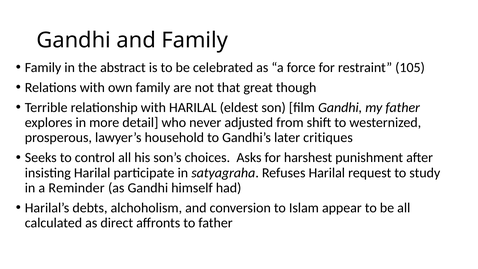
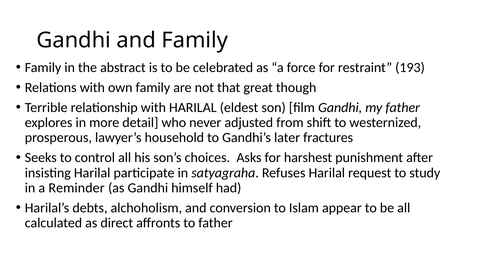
105: 105 -> 193 (410, 67)
critiques: critiques -> fractures (328, 138)
